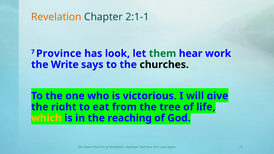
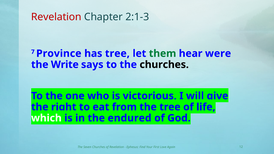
Revelation colour: orange -> red (56, 17)
2:1-1: 2:1-1 -> 2:1-3 (137, 17)
has look: look -> tree (117, 54)
work: work -> were (218, 54)
which colour: yellow -> white (46, 118)
reaching: reaching -> endured (130, 118)
